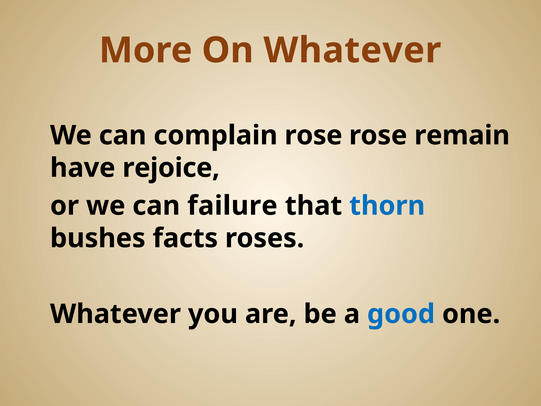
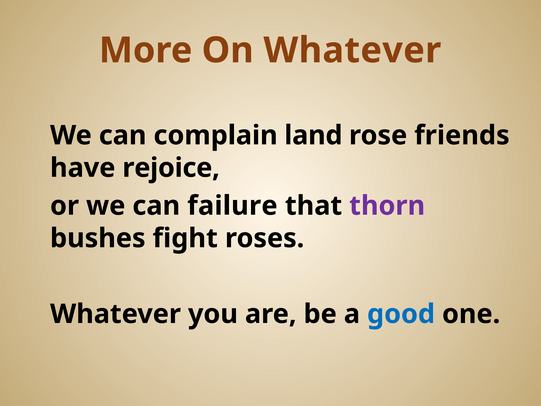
complain rose: rose -> land (313, 135)
remain: remain -> friends (462, 135)
thorn colour: blue -> purple (387, 206)
facts: facts -> fight (185, 238)
